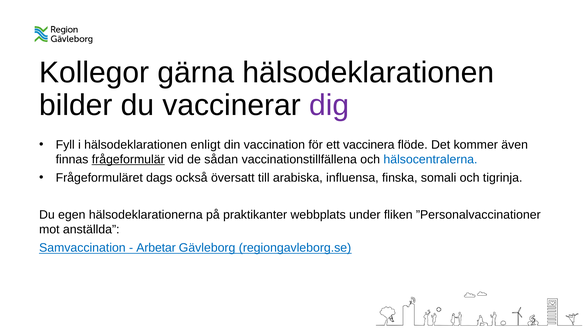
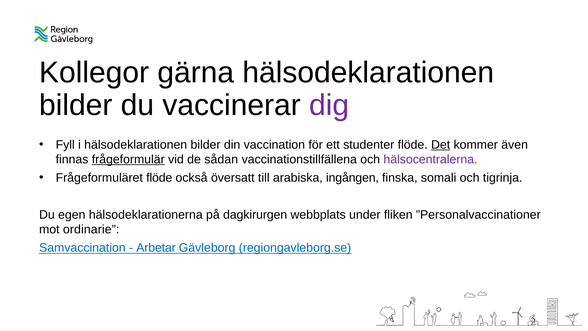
i hälsodeklarationen enligt: enligt -> bilder (206, 145)
vaccinera: vaccinera -> studenter (369, 145)
Det underline: none -> present (441, 145)
hälsocentralerna colour: blue -> purple (430, 159)
Frågeformuläret dags: dags -> flöde (159, 178)
influensa: influensa -> ingången (352, 178)
praktikanter: praktikanter -> dagkirurgen (255, 214)
anställda: anställda -> ordinarie (91, 229)
